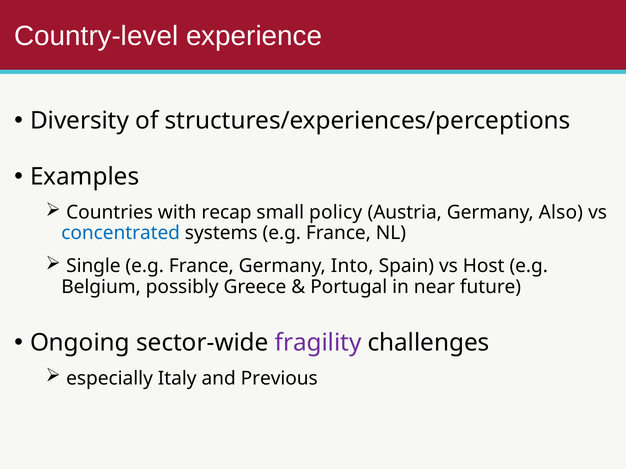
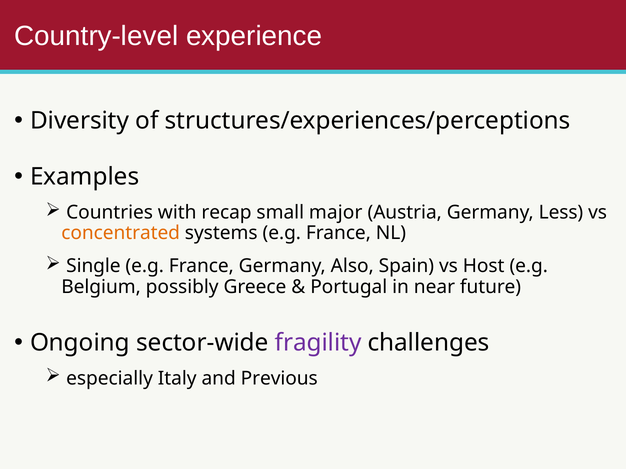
policy: policy -> major (336, 213)
Also: Also -> Less (561, 213)
concentrated colour: blue -> orange (121, 233)
Into: Into -> Also (352, 266)
